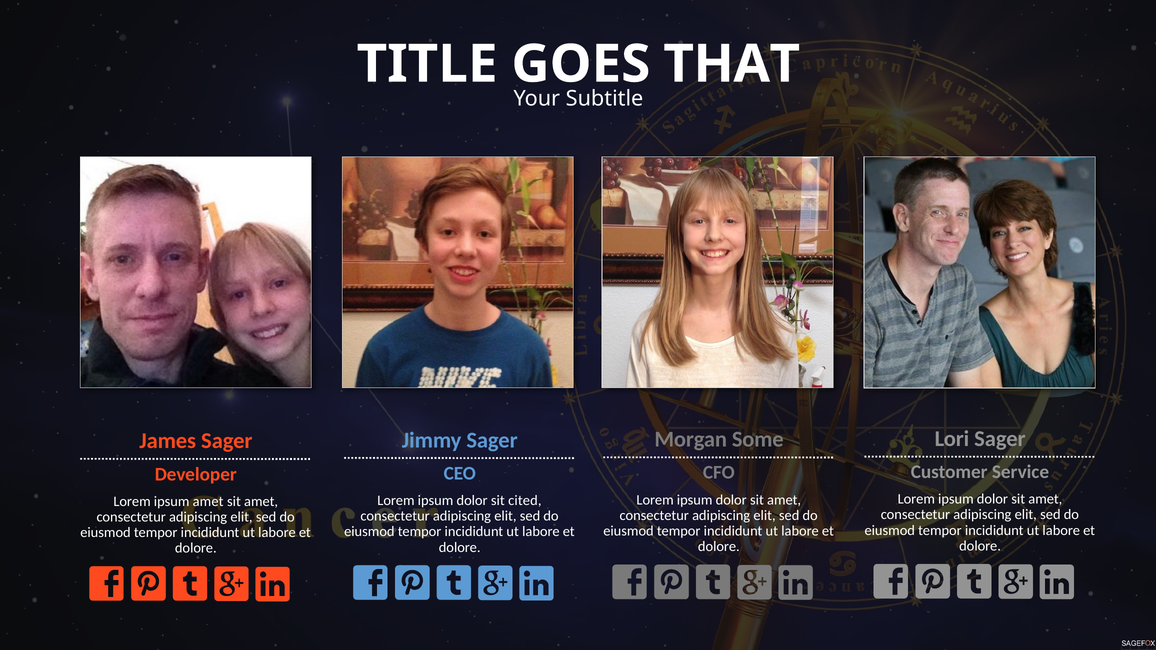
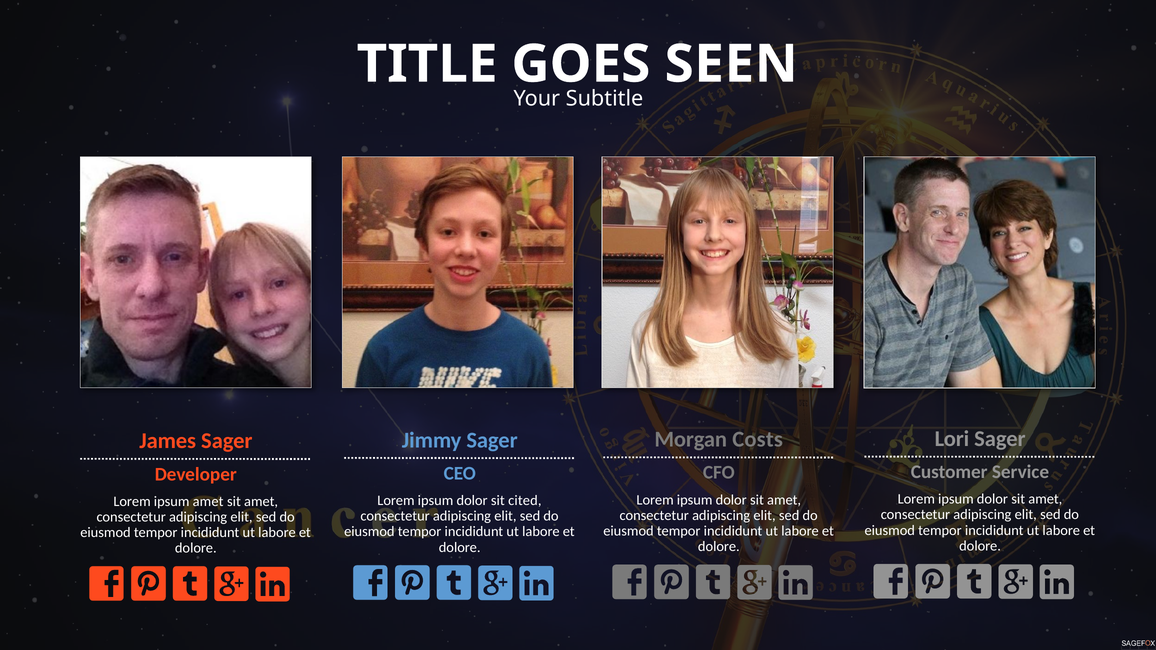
THAT: THAT -> SEEN (731, 64)
Some: Some -> Costs (758, 440)
